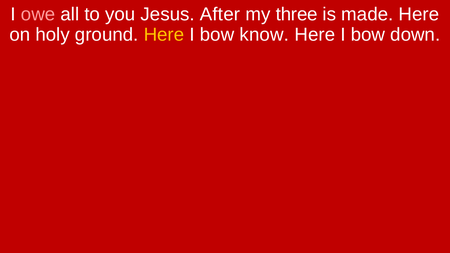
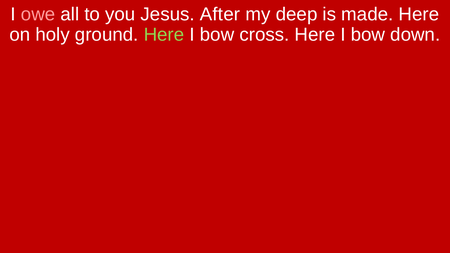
three: three -> deep (297, 14)
Here colour: yellow -> light green (164, 35)
know: know -> cross (264, 35)
